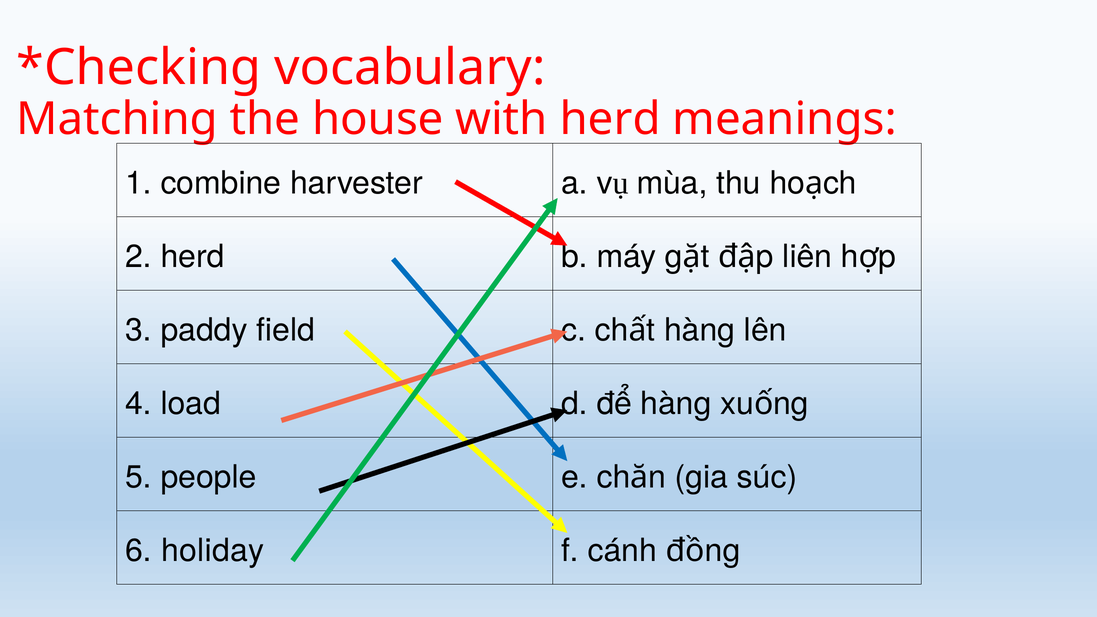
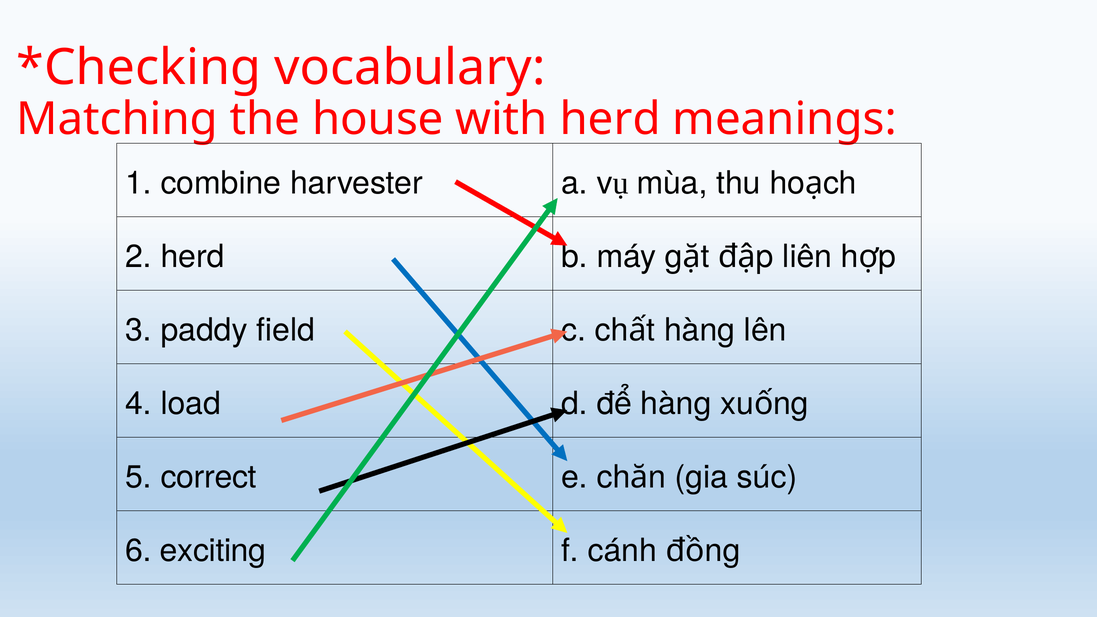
people: people -> correct (209, 477)
holiday: holiday -> exciting (213, 551)
